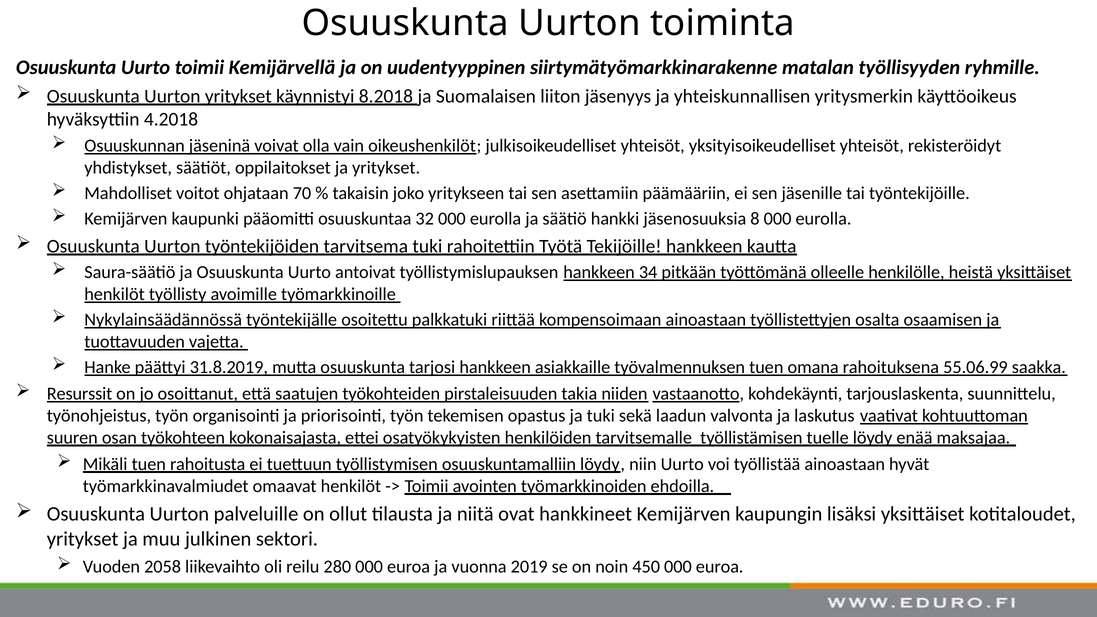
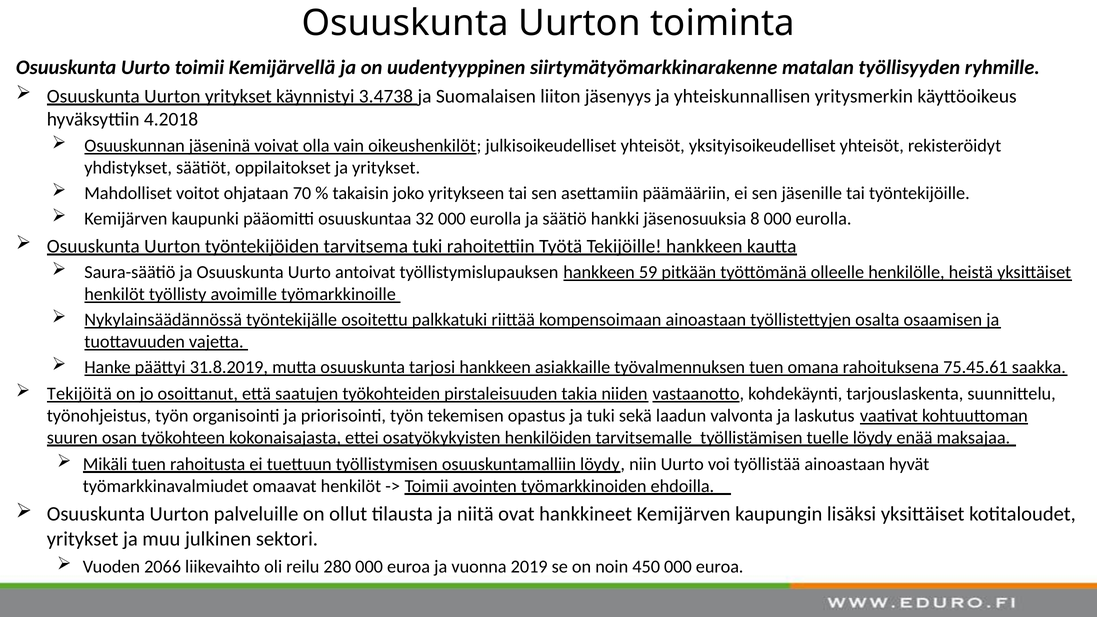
8.2018: 8.2018 -> 3.4738 (386, 96)
34: 34 -> 59 (648, 272)
55.06.99: 55.06.99 -> 75.45.61 (975, 367)
Resurssit: Resurssit -> Tekijöitä (79, 394)
2058: 2058 -> 2066 (163, 567)
